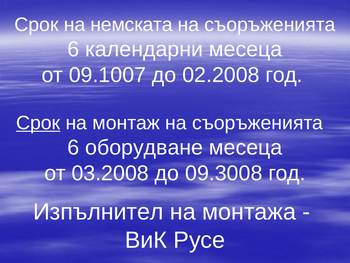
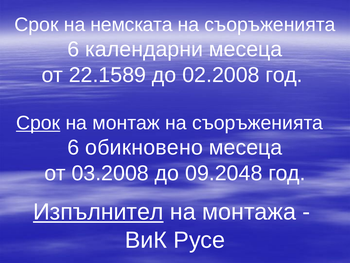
09.1007: 09.1007 -> 22.1589 (107, 75)
оборудване: оборудване -> обикновено (144, 147)
09.3008: 09.3008 -> 09.2048 (224, 173)
Изпълнител underline: none -> present (98, 212)
